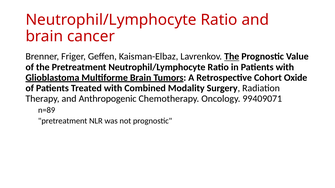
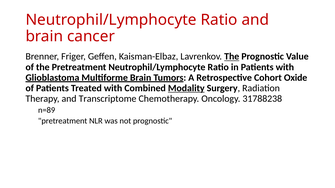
Modality underline: none -> present (186, 88)
Anthropogenic: Anthropogenic -> Transcriptome (108, 99)
99409071: 99409071 -> 31788238 (262, 99)
